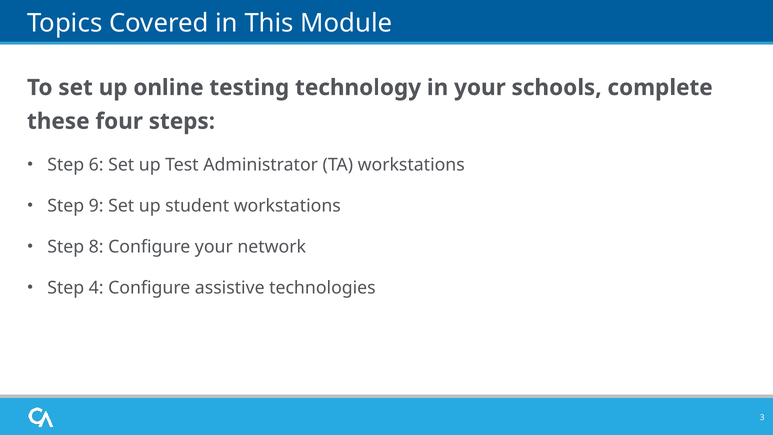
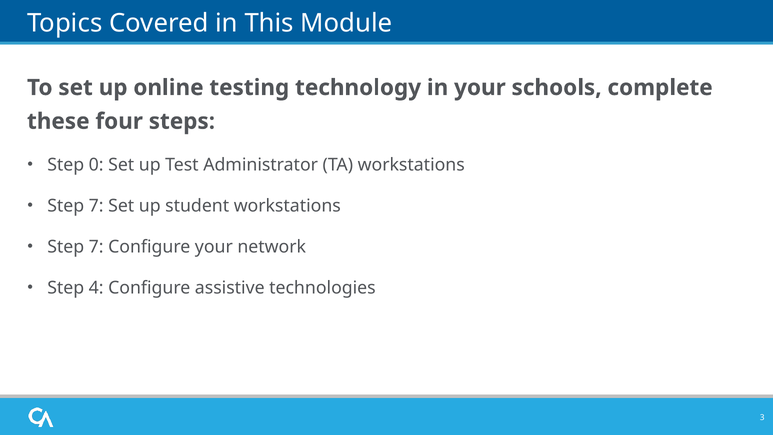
6: 6 -> 0 (96, 165)
9: 9 -> 7 (96, 206)
8: 8 -> 7 (96, 247)
